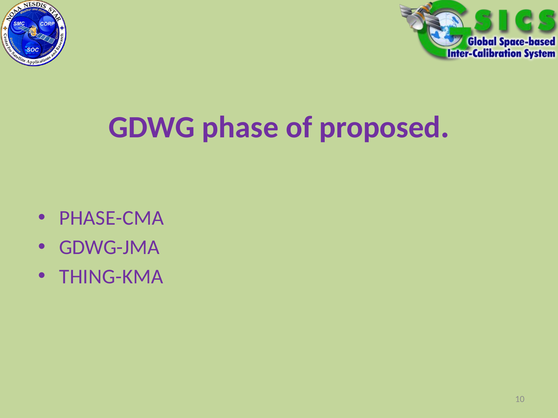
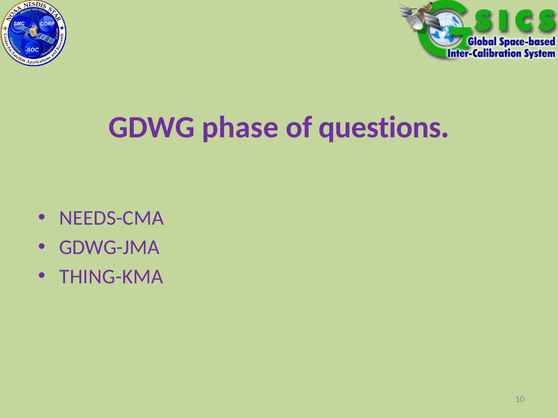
proposed: proposed -> questions (380, 128)
PHASE-CMA: PHASE-CMA -> NEEDS-CMA (112, 218)
